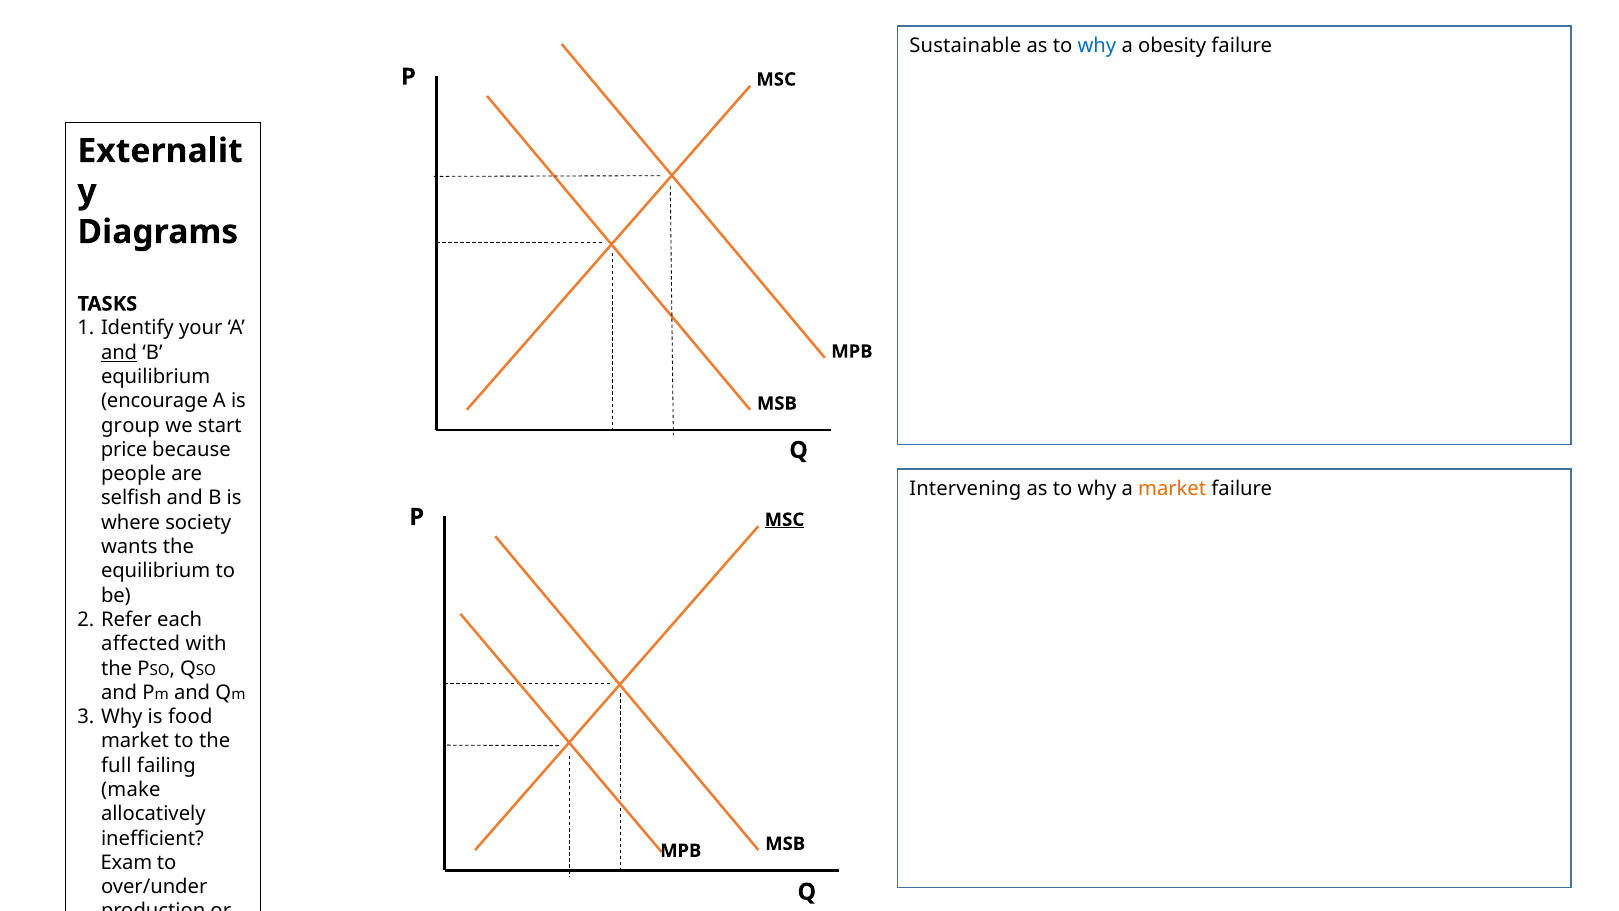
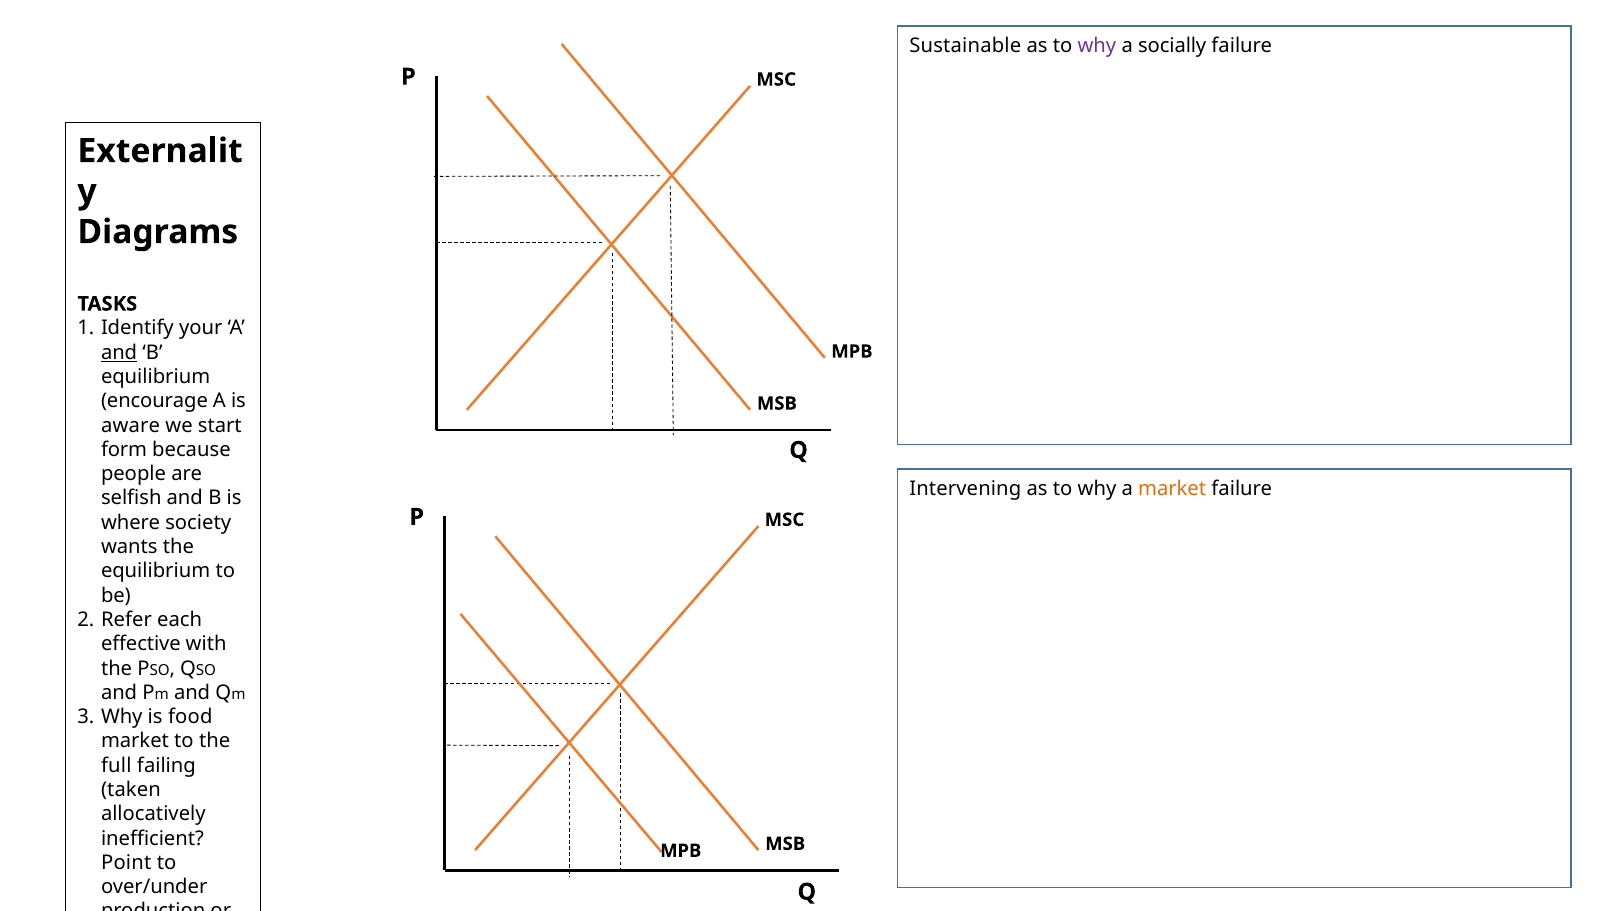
why colour: blue -> purple (1097, 46)
obesity: obesity -> socially (1172, 46)
group: group -> aware (130, 425)
price: price -> form (124, 450)
MSC underline: present -> none (784, 520)
affected: affected -> effective (141, 644)
make: make -> taken (131, 790)
Exam: Exam -> Point (126, 862)
